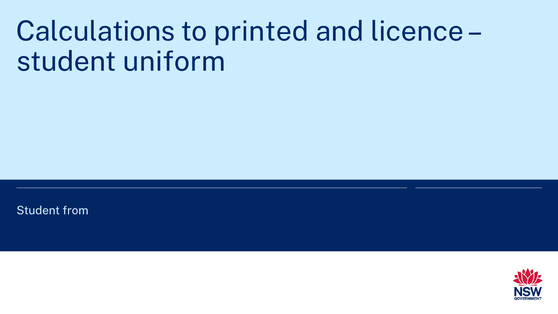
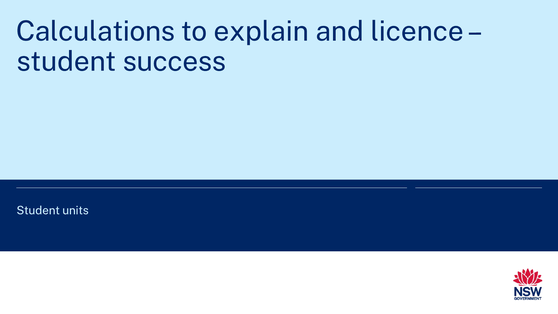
printed: printed -> explain (261, 31)
uniform: uniform -> success (174, 62)
from: from -> units (76, 210)
